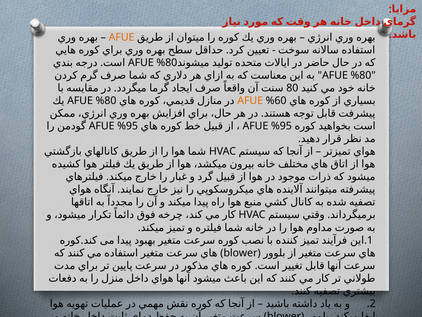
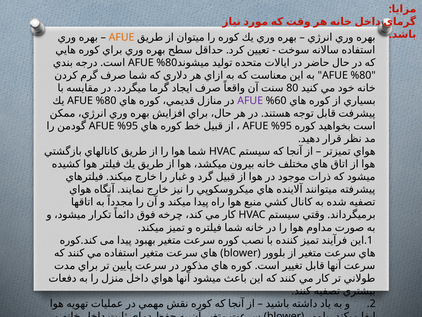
AFUE colour: orange -> purple (250, 101)
